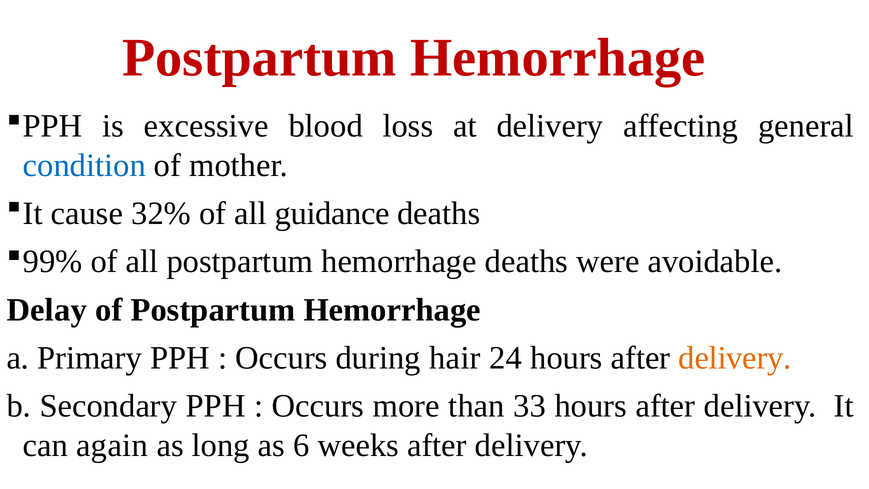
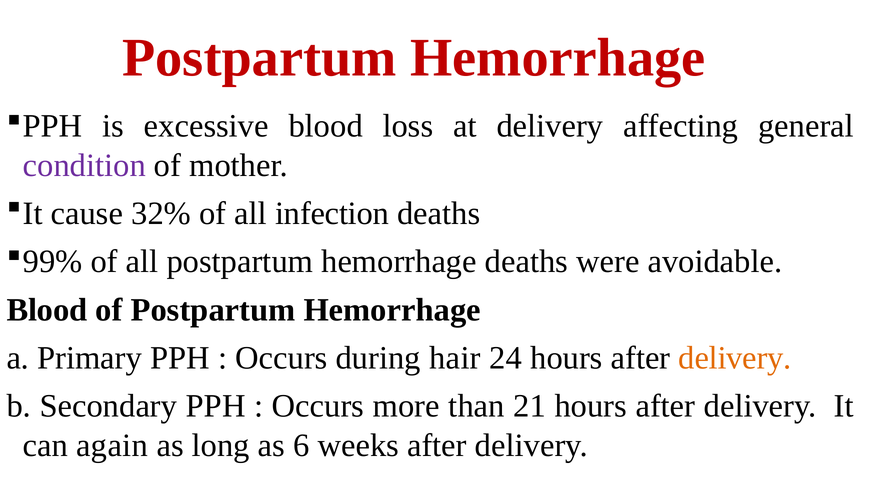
condition colour: blue -> purple (84, 165)
guidance: guidance -> infection (332, 213)
Delay: Delay -> Blood (47, 310)
33: 33 -> 21 (530, 406)
